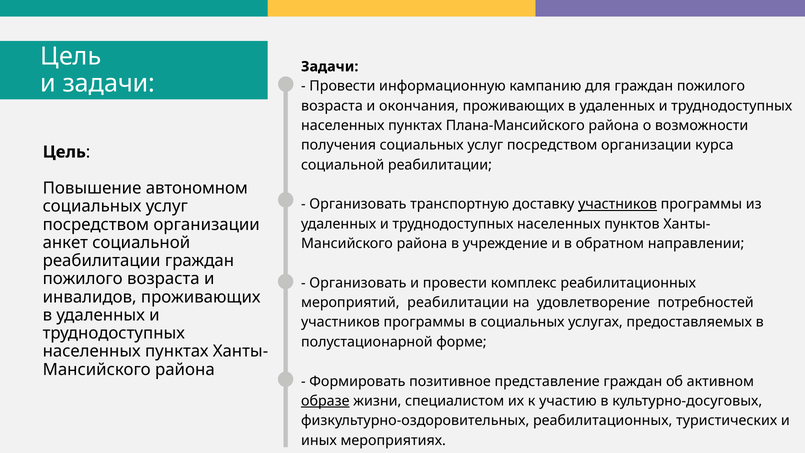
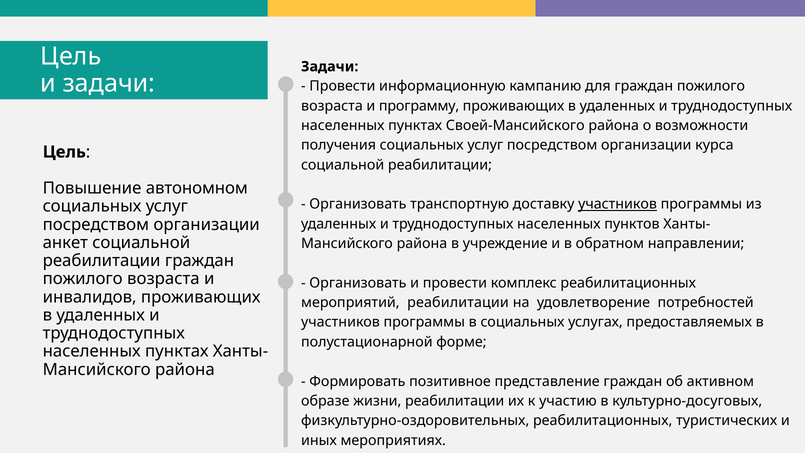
окончания: окончания -> программу (419, 106)
Плана-Мансийского: Плана-Мансийского -> Своей-Мансийского (515, 126)
образе underline: present -> none (325, 401)
жизни специалистом: специалистом -> реабилитации (455, 401)
